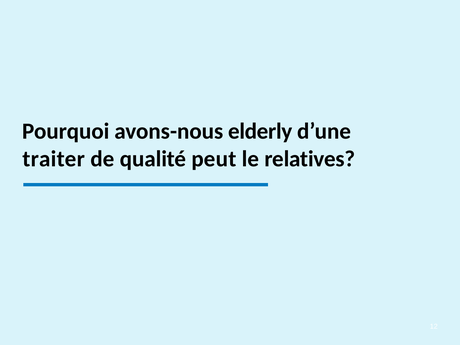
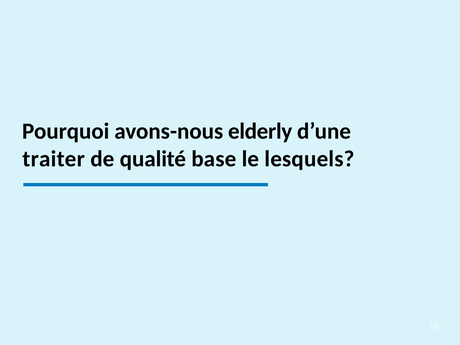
peut: peut -> base (214, 159)
relatives: relatives -> lesquels (310, 159)
